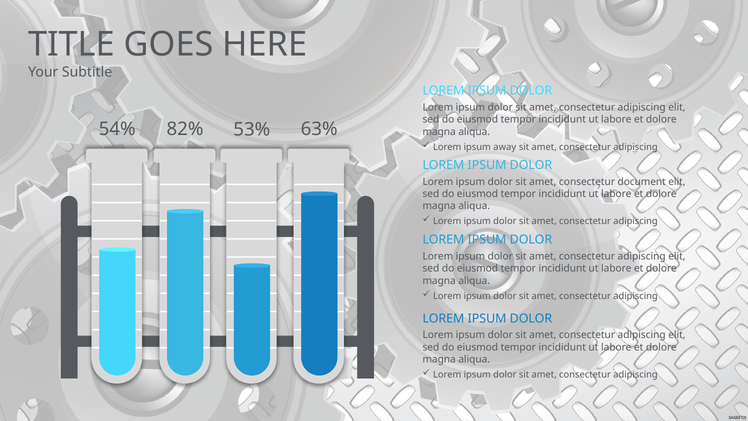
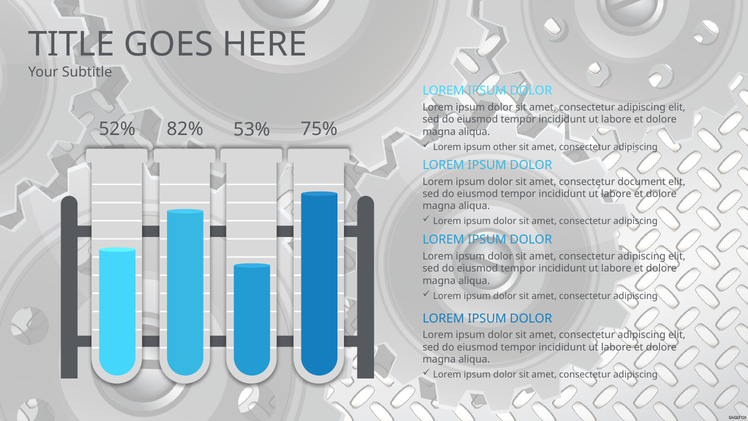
54%: 54% -> 52% (117, 129)
63%: 63% -> 75% (319, 129)
away: away -> other (505, 147)
